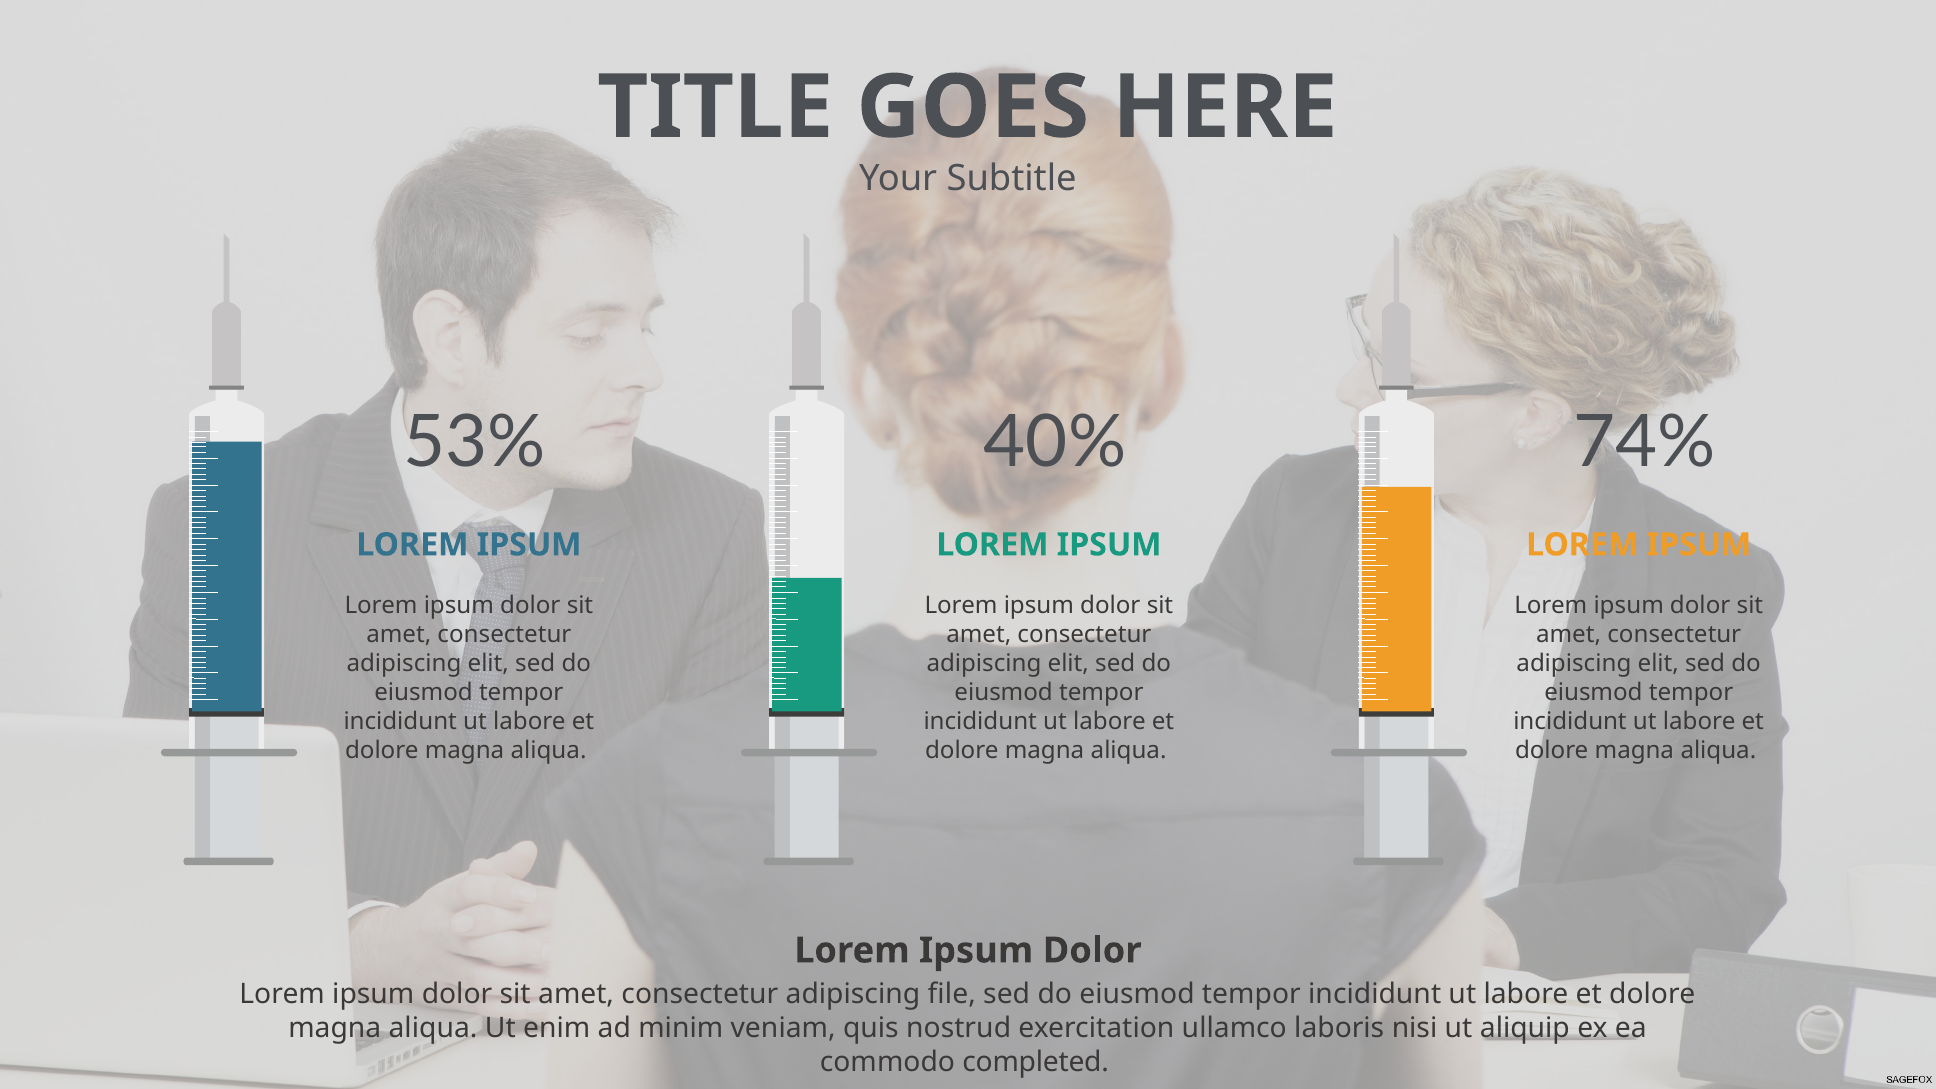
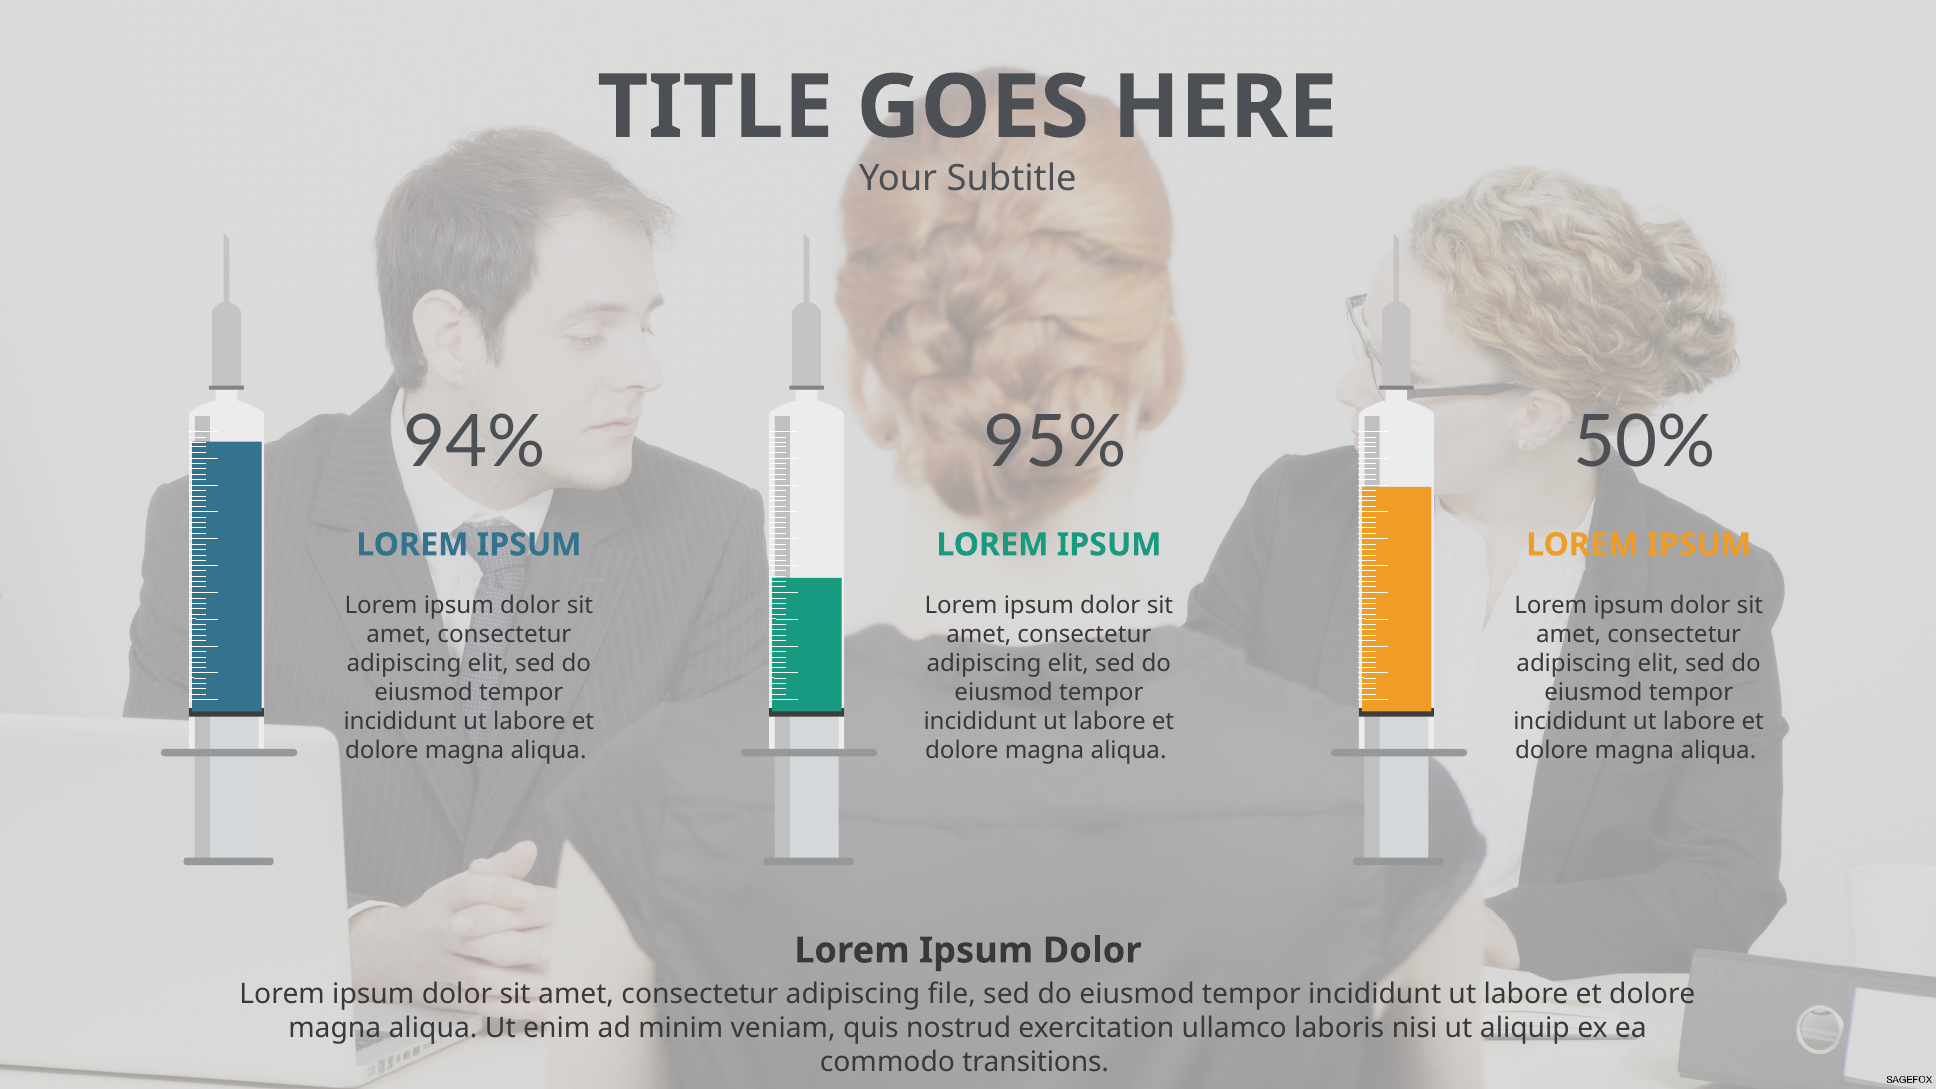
53%: 53% -> 94% (475, 442)
40%: 40% -> 95% (1055, 442)
74%: 74% -> 50% (1645, 442)
completed: completed -> transitions (1036, 1062)
